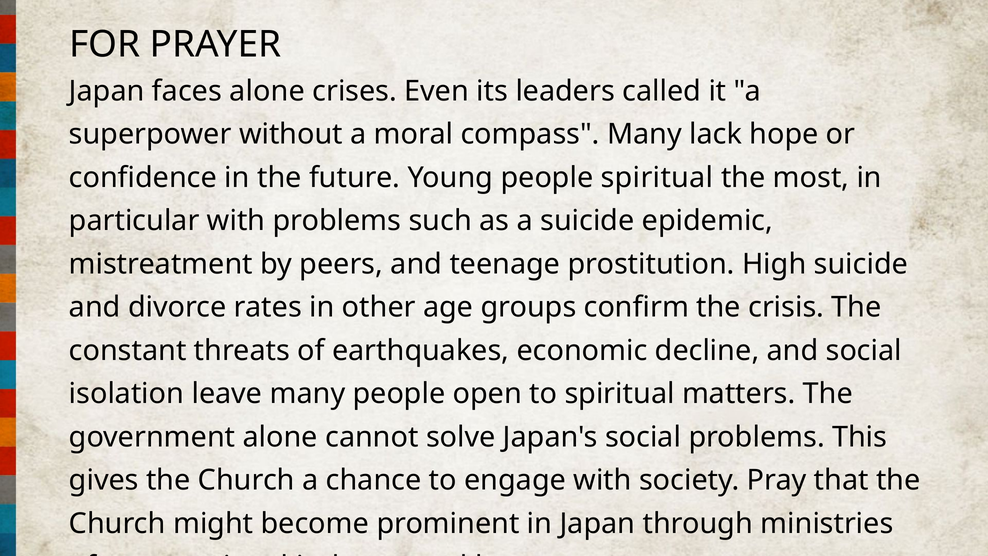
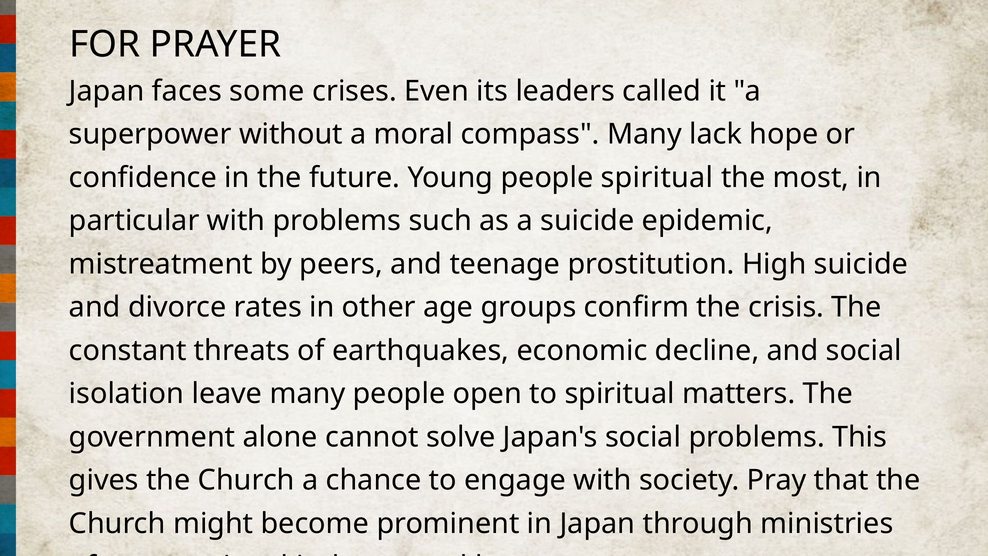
faces alone: alone -> some (267, 91)
